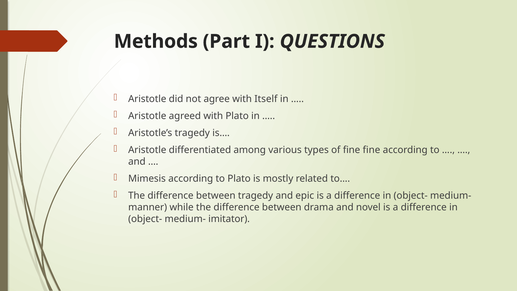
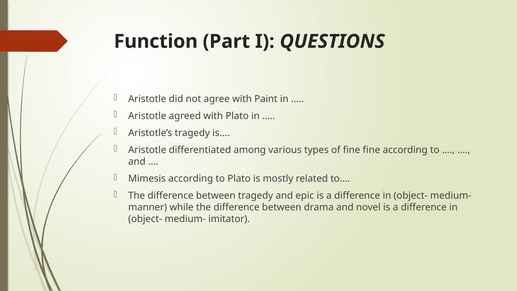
Methods: Methods -> Function (156, 41)
Itself: Itself -> Paint (266, 99)
